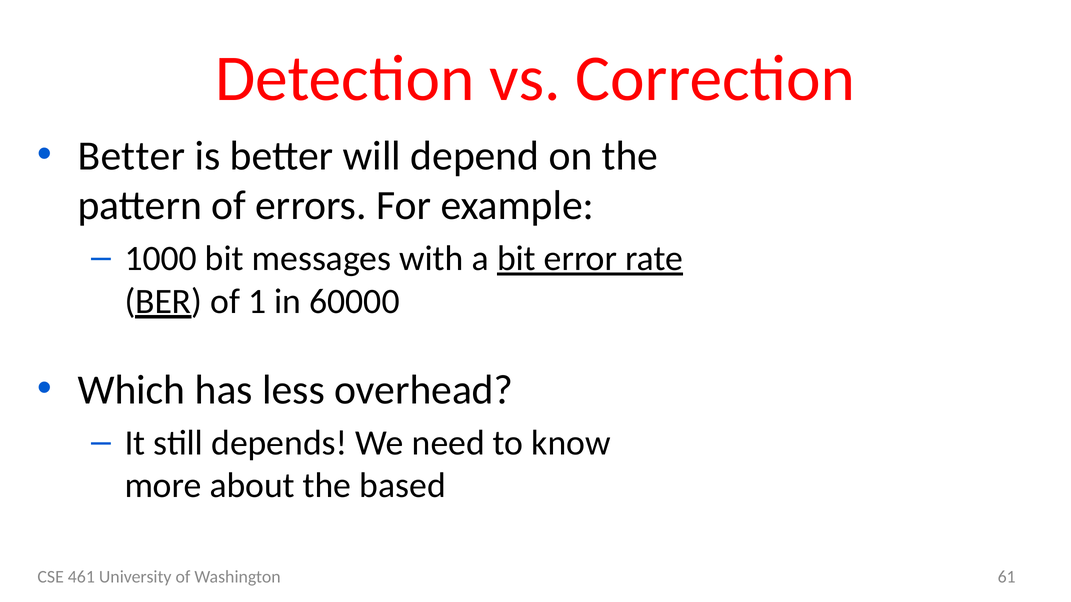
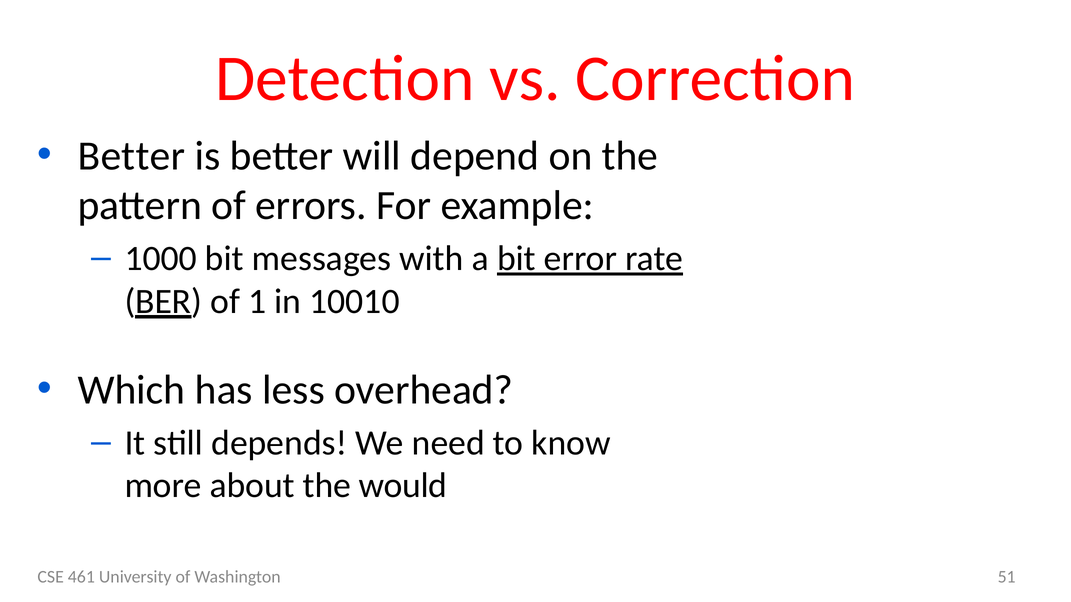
60000: 60000 -> 10010 (354, 302)
based: based -> would (403, 486)
61: 61 -> 51 (1007, 577)
